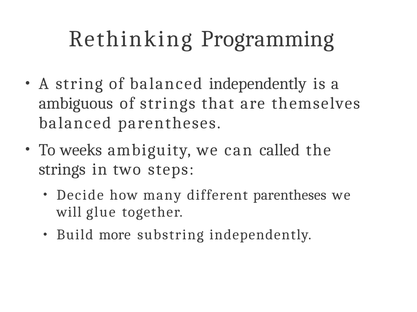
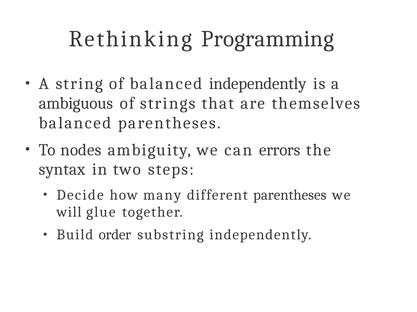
weeks: weeks -> nodes (81, 150)
called: called -> errors (280, 150)
strings: strings -> syntax (62, 170)
more: more -> order (115, 235)
